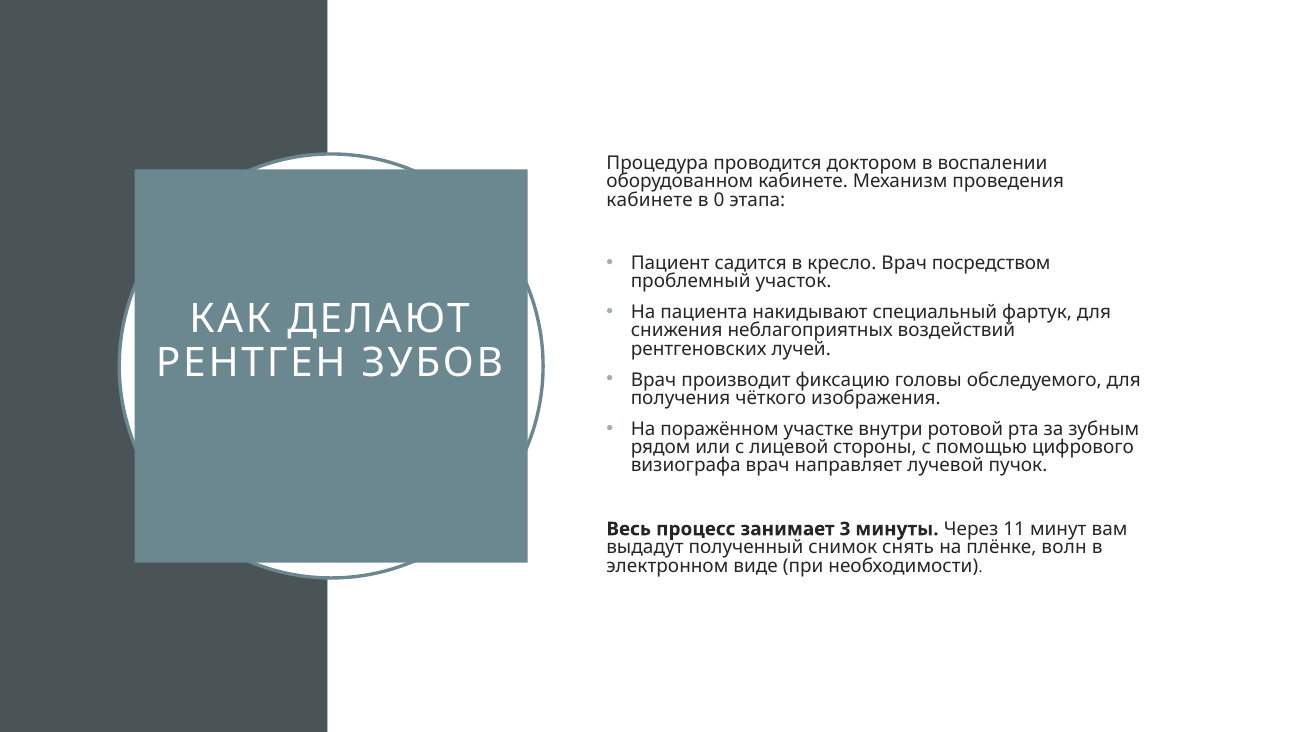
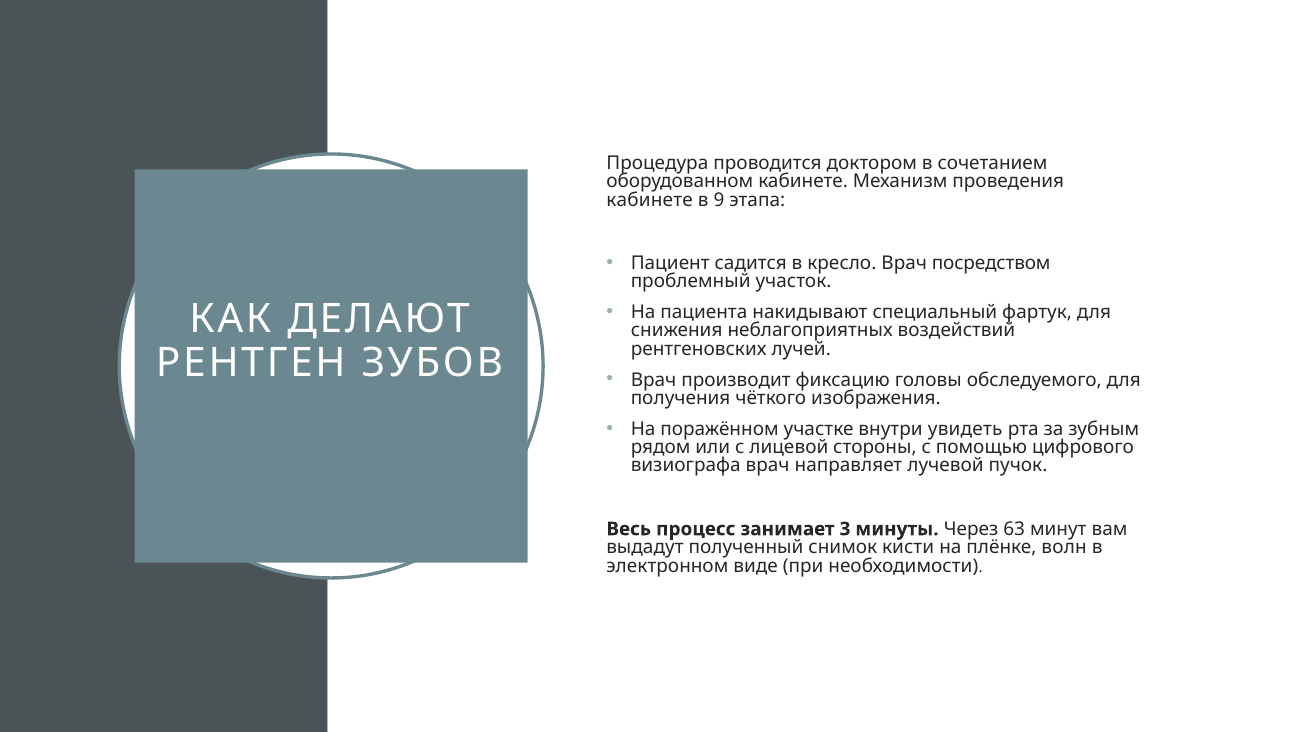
воспалении: воспалении -> сочетанием (992, 163)
0: 0 -> 9 (719, 200)
ротовой: ротовой -> увидеть (965, 429)
11: 11 -> 63 (1014, 529)
снять: снять -> кисти (908, 547)
